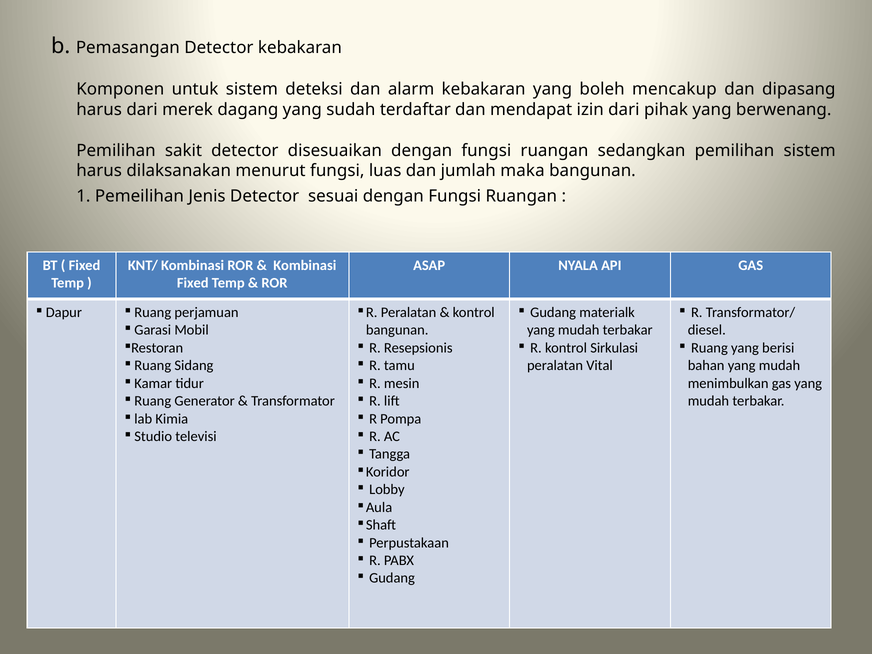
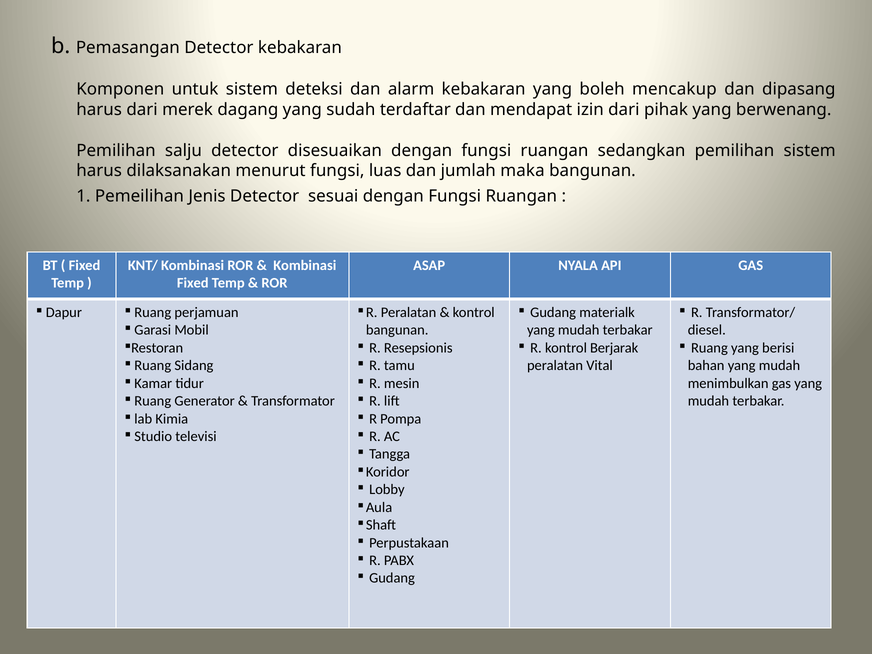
sakit: sakit -> salju (183, 150)
Sirkulasi: Sirkulasi -> Berjarak (614, 348)
